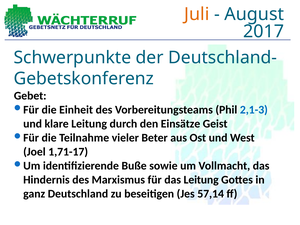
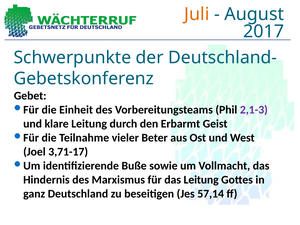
2,1-3 colour: blue -> purple (254, 110)
Einsätze: Einsätze -> Erbarmt (180, 124)
1,71-17: 1,71-17 -> 3,71-17 (68, 152)
